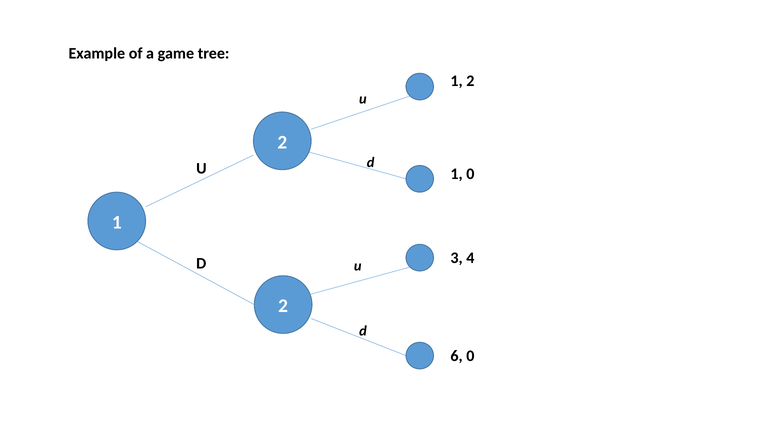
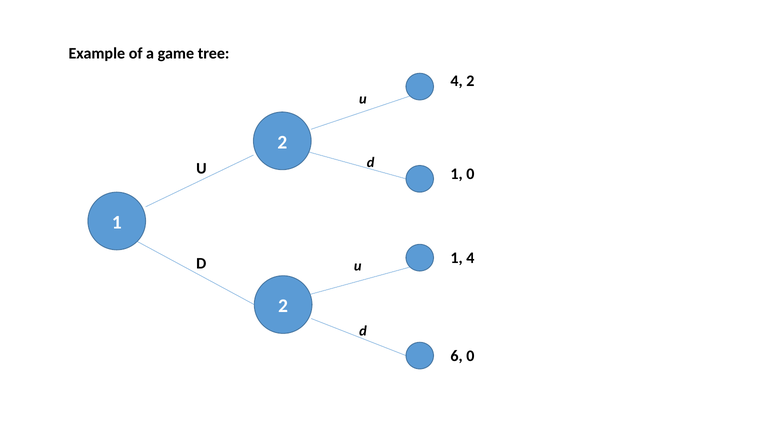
1: 1 -> 4 (457, 81)
3: 3 -> 1 (457, 258)
